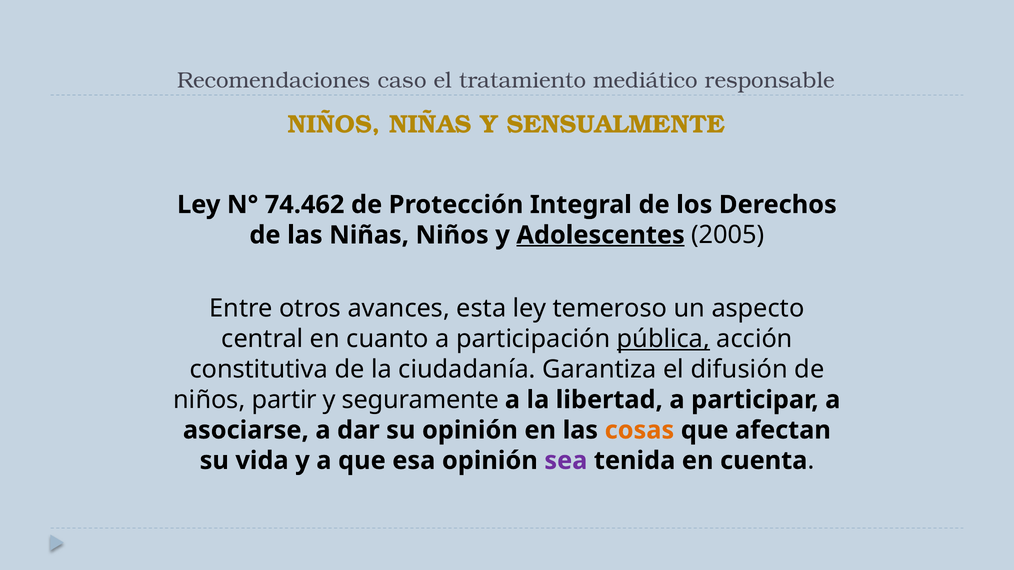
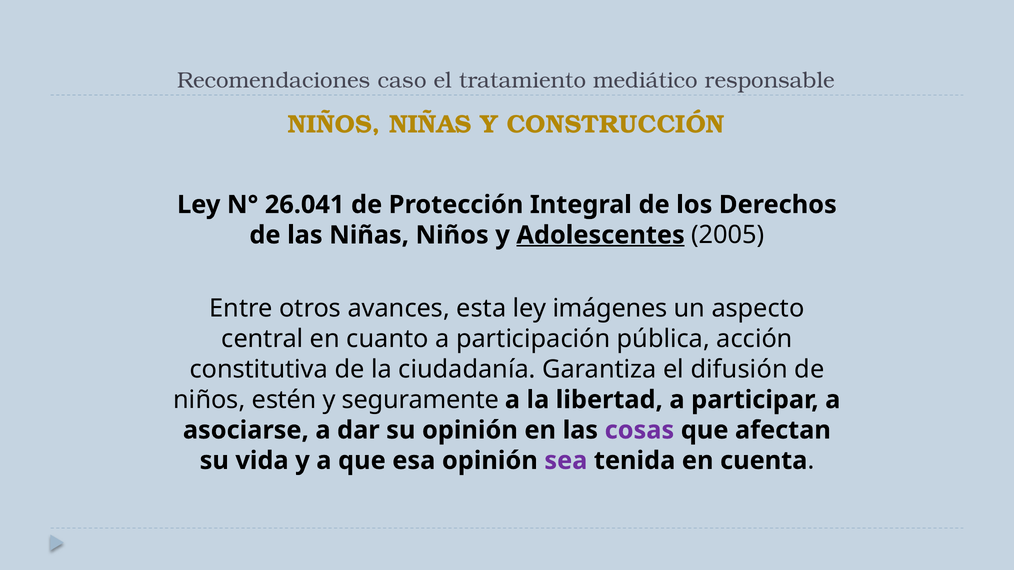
SENSUALMENTE: SENSUALMENTE -> CONSTRUCCIÓN (616, 124)
74.462: 74.462 -> 26.041 (305, 205)
temeroso: temeroso -> imágenes (610, 309)
pública underline: present -> none (663, 339)
partir: partir -> estén (284, 400)
cosas colour: orange -> purple (639, 430)
